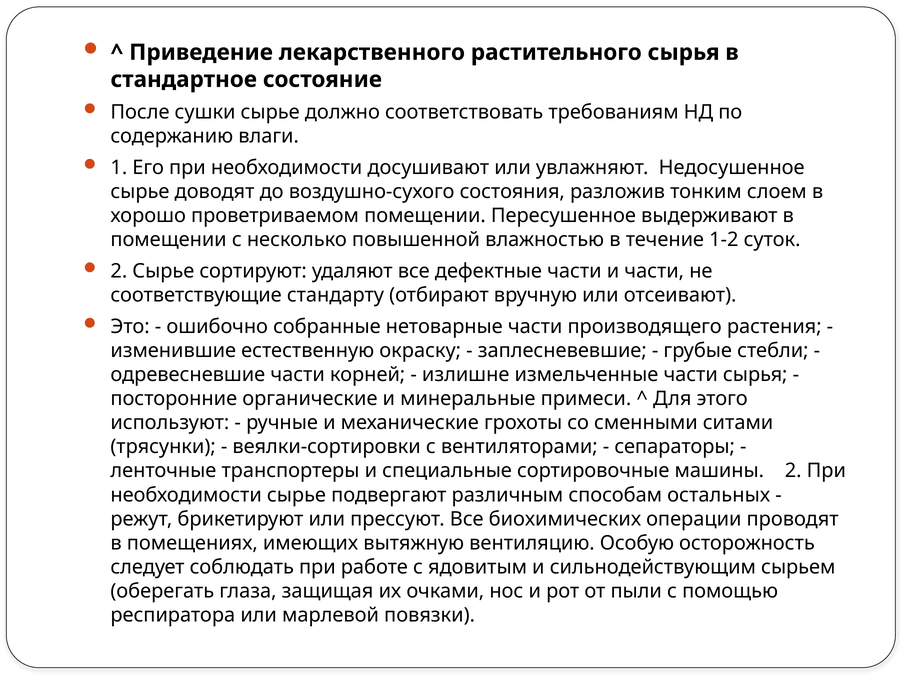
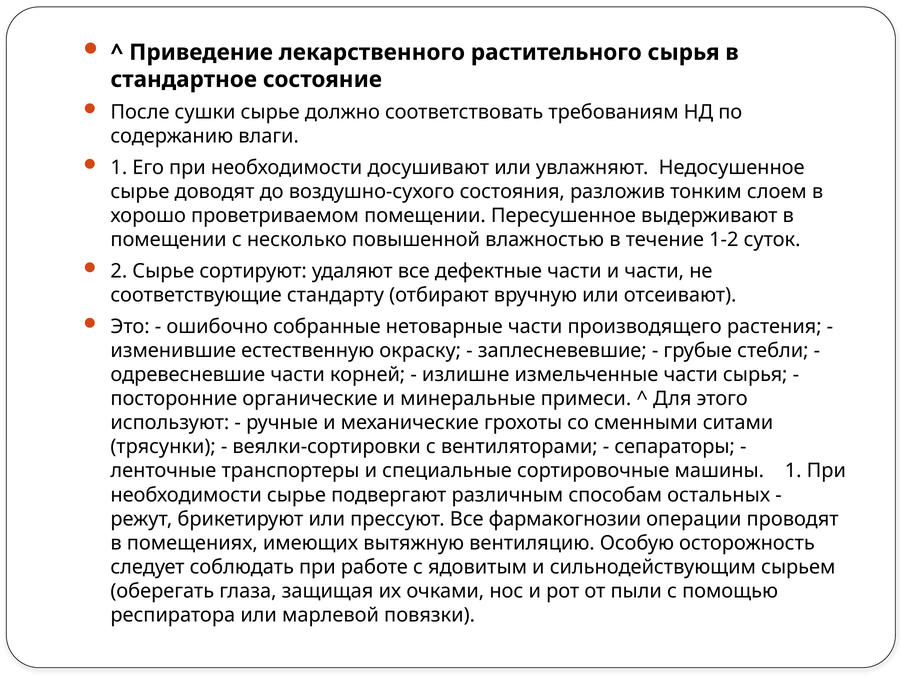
машины 2: 2 -> 1 (793, 470)
биохимических: биохимических -> фармакогнозии (565, 519)
